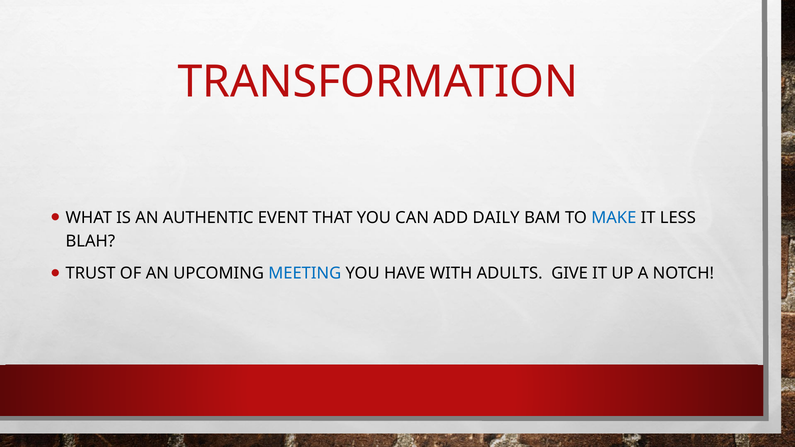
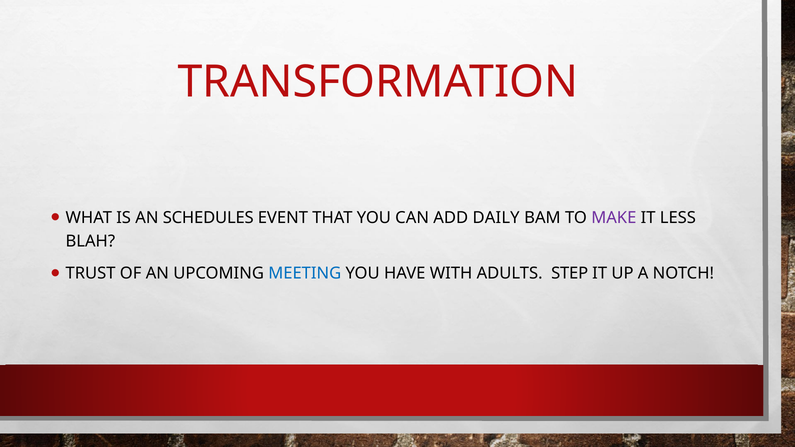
AUTHENTIC: AUTHENTIC -> SCHEDULES (208, 218)
MAKE colour: blue -> purple (614, 218)
GIVE: GIVE -> STEP (570, 274)
